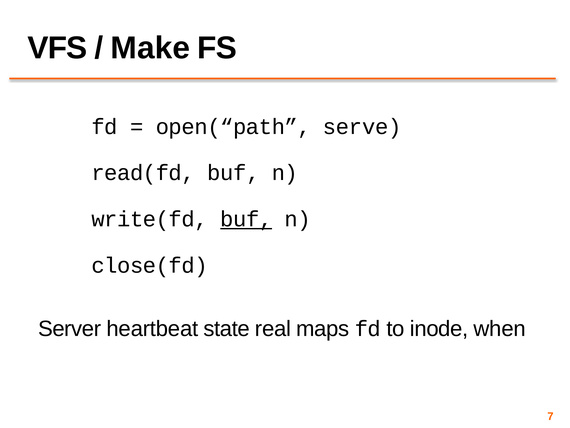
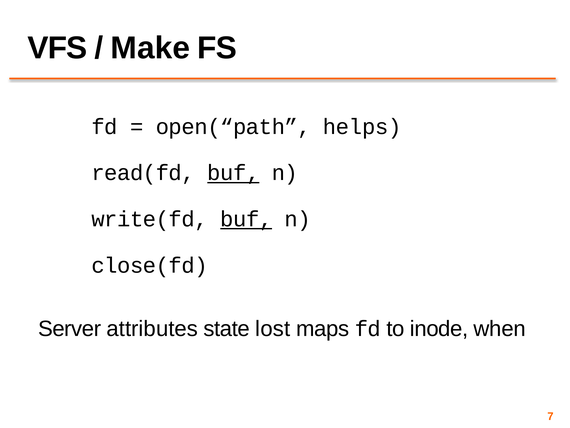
serve: serve -> helps (362, 127)
buf underline: none -> present (233, 173)
heartbeat: heartbeat -> attributes (152, 329)
real: real -> lost (273, 329)
